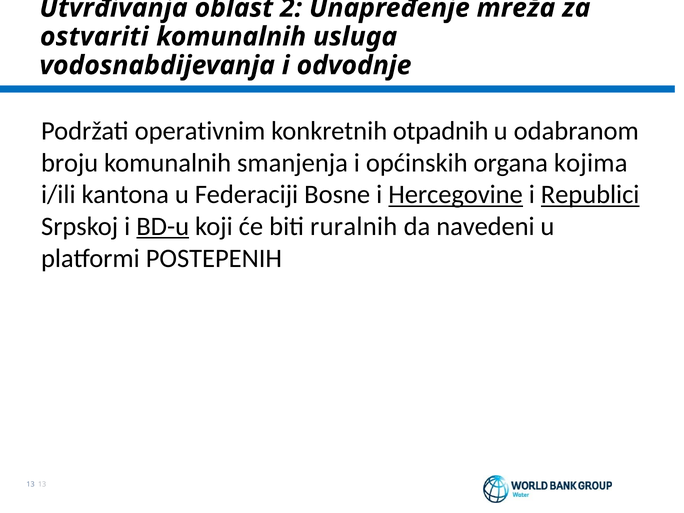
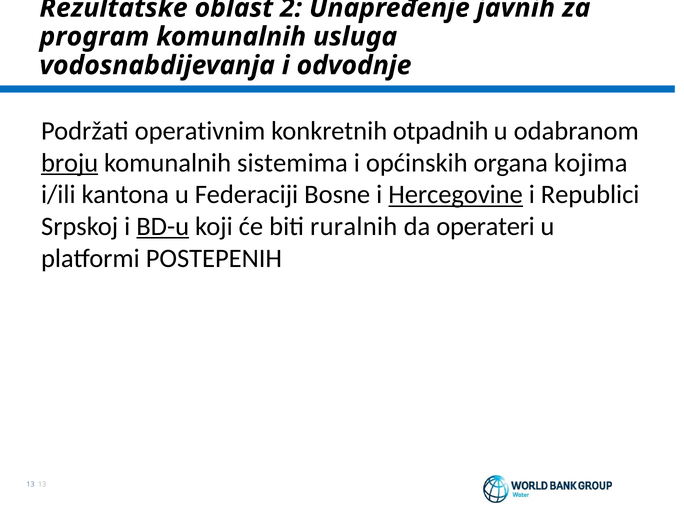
Utvrđivanja: Utvrđivanja -> Rezultatske (114, 8)
mreža: mreža -> javnih (516, 8)
ostvariti: ostvariti -> program (94, 37)
broju underline: none -> present (70, 163)
smanjenja: smanjenja -> sistemima (292, 163)
Republici underline: present -> none (590, 195)
navedeni: navedeni -> operateri (486, 226)
